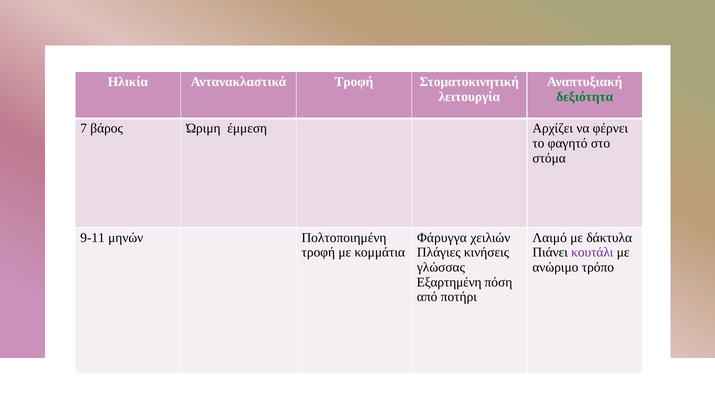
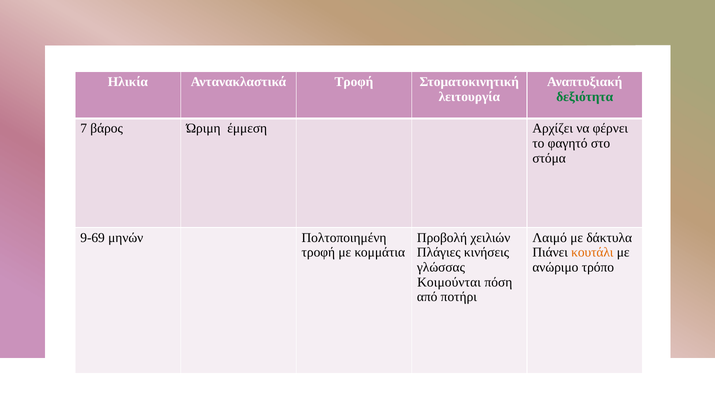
9-11: 9-11 -> 9-69 (93, 238)
Φάρυγγα: Φάρυγγα -> Προβολή (442, 238)
κουτάλι colour: purple -> orange (592, 253)
Εξαρτημένη: Εξαρτημένη -> Κοιμούνται (449, 282)
